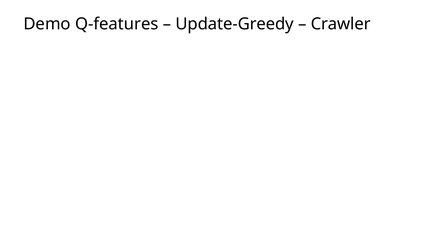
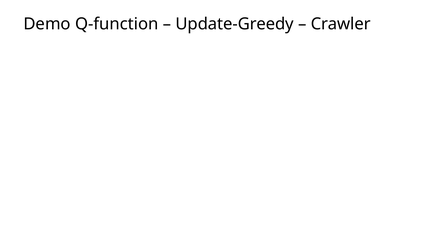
Q-features: Q-features -> Q-function (117, 24)
